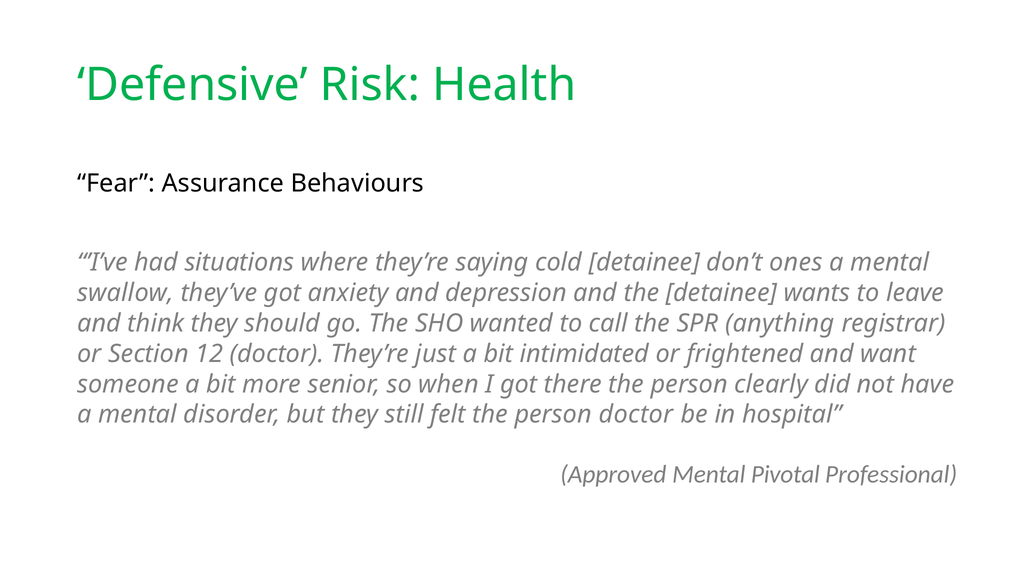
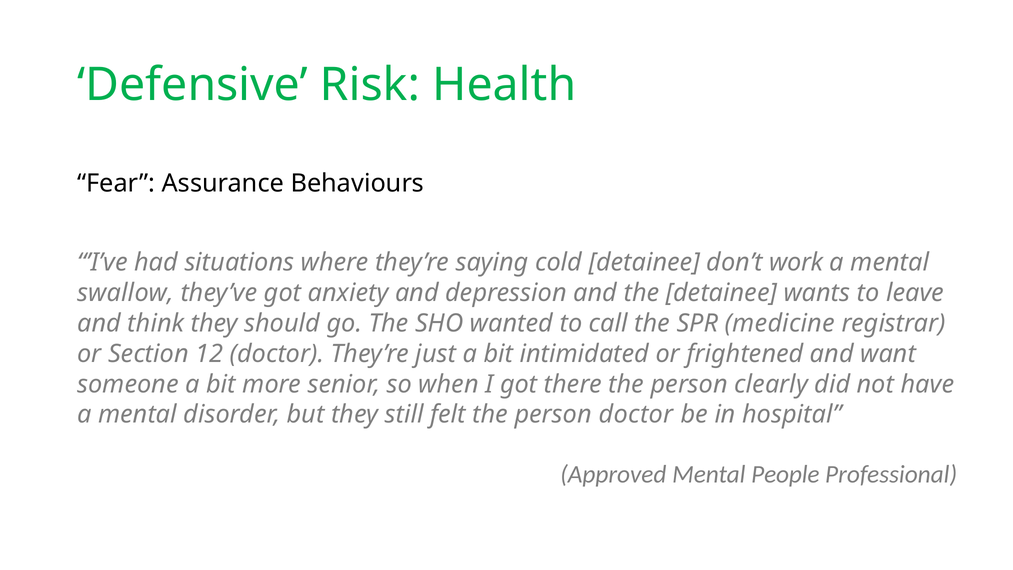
ones: ones -> work (796, 262)
anything: anything -> medicine (780, 323)
Pivotal: Pivotal -> People (785, 474)
